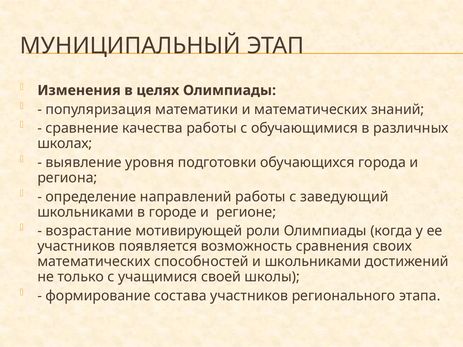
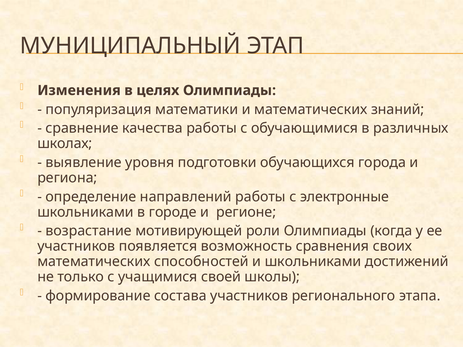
заведующий: заведующий -> электронные (344, 197)
